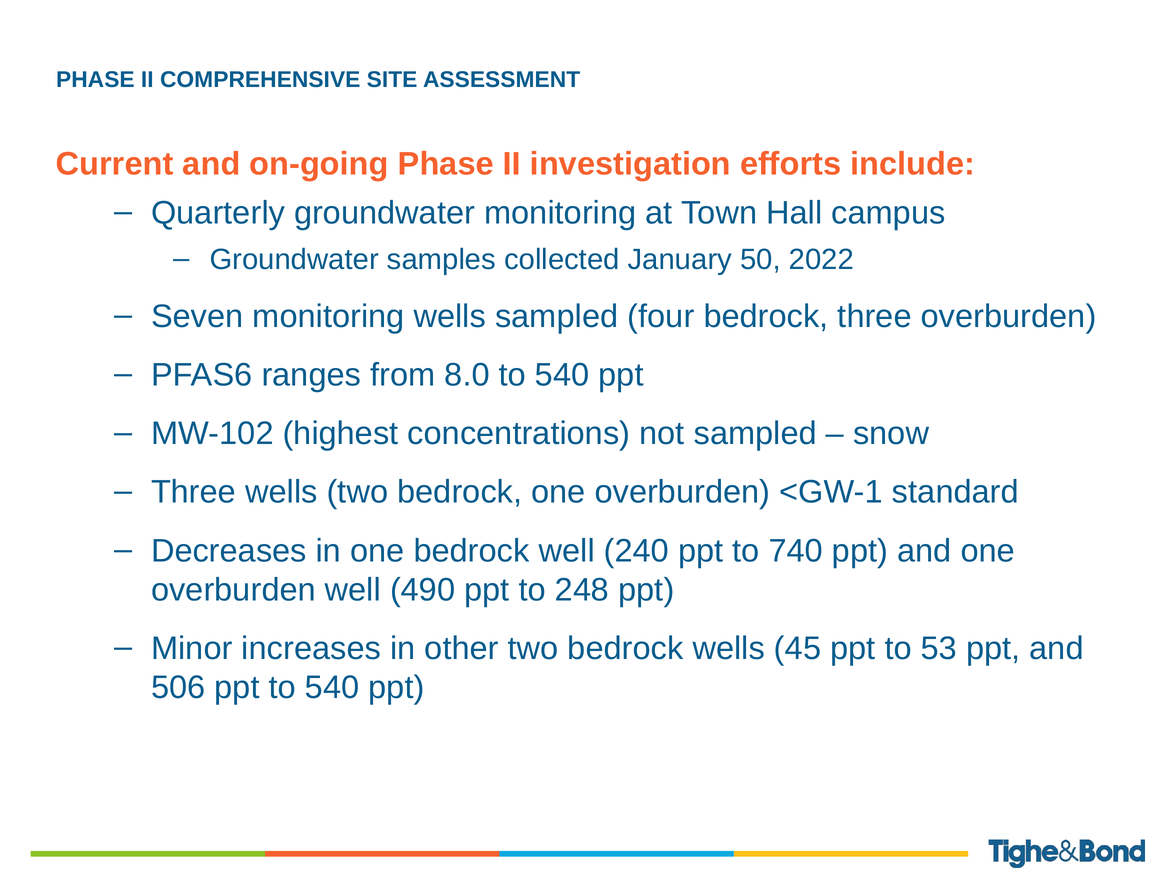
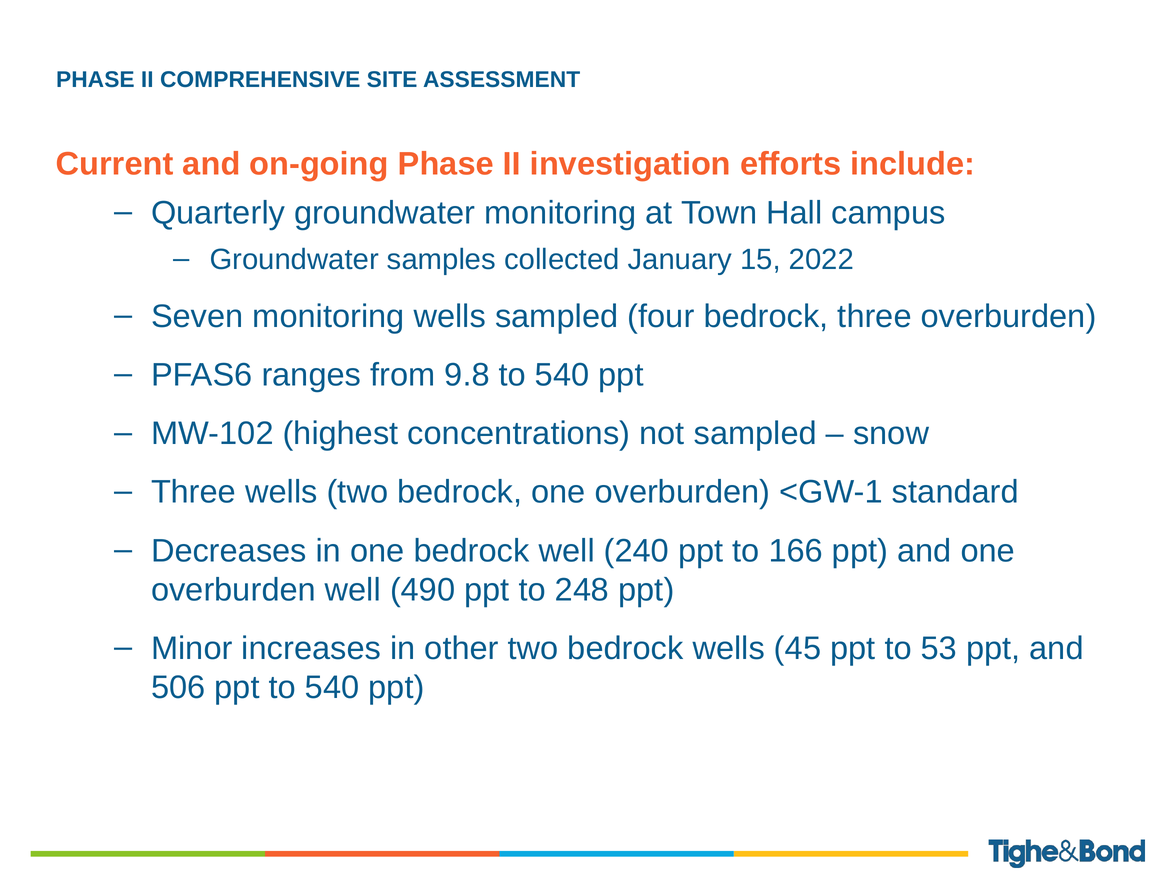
50: 50 -> 15 (760, 260)
8.0: 8.0 -> 9.8 (467, 375)
740: 740 -> 166 (796, 551)
